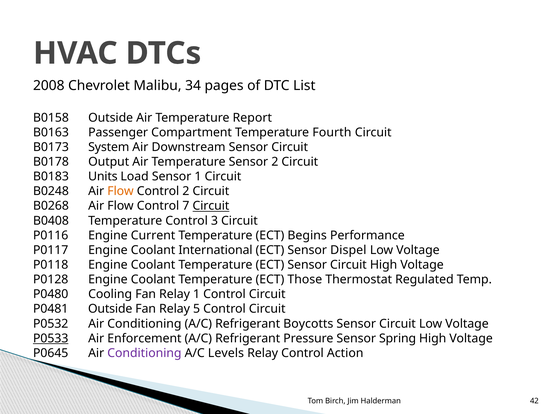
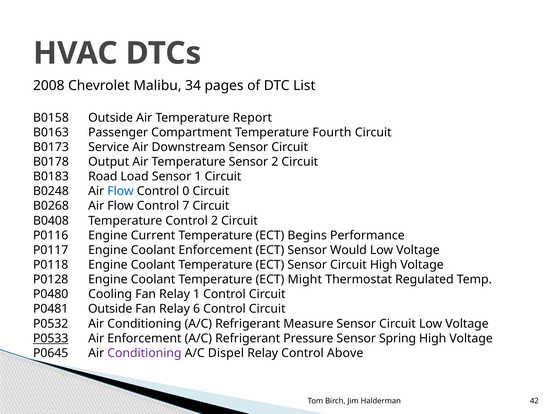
System: System -> Service (109, 147)
Units: Units -> Road (103, 177)
Flow colour: orange -> blue (120, 191)
Control 2: 2 -> 0 (186, 191)
Circuit underline: present -> none (211, 206)
Control 3: 3 -> 2 (215, 221)
Coolant International: International -> Enforcement (215, 250)
Dispel: Dispel -> Would (348, 250)
Those: Those -> Might (305, 279)
5: 5 -> 6 (197, 309)
Boycotts: Boycotts -> Measure (308, 324)
Levels: Levels -> Dispel (226, 353)
Action: Action -> Above (345, 353)
